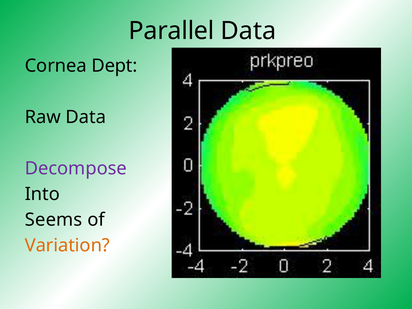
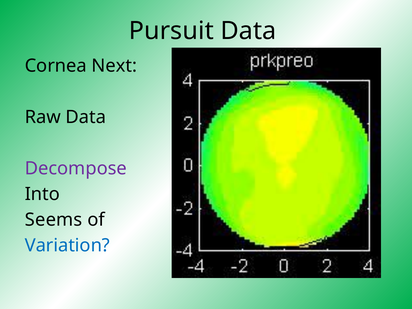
Parallel: Parallel -> Pursuit (171, 31)
Dept: Dept -> Next (114, 66)
Variation colour: orange -> blue (67, 245)
